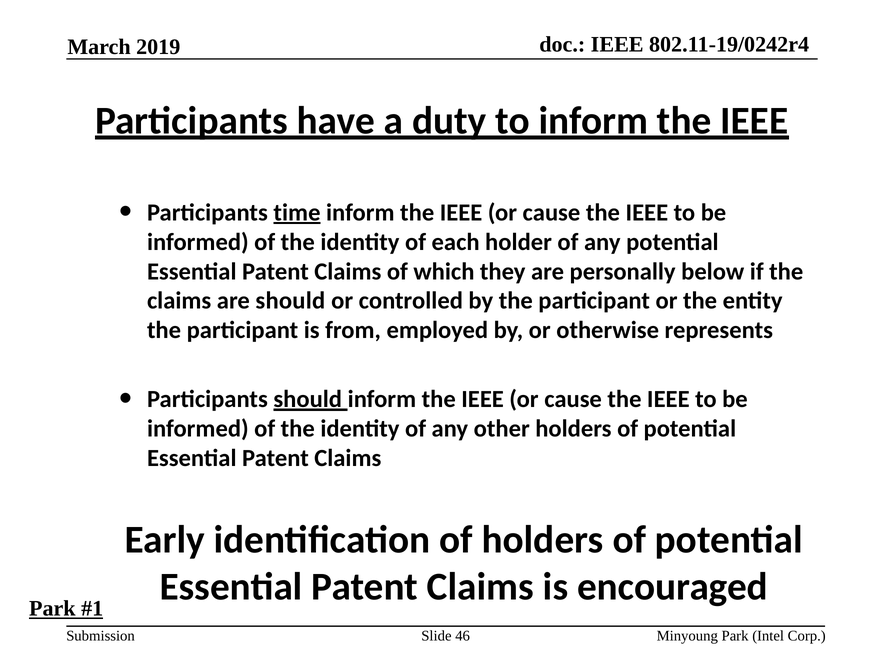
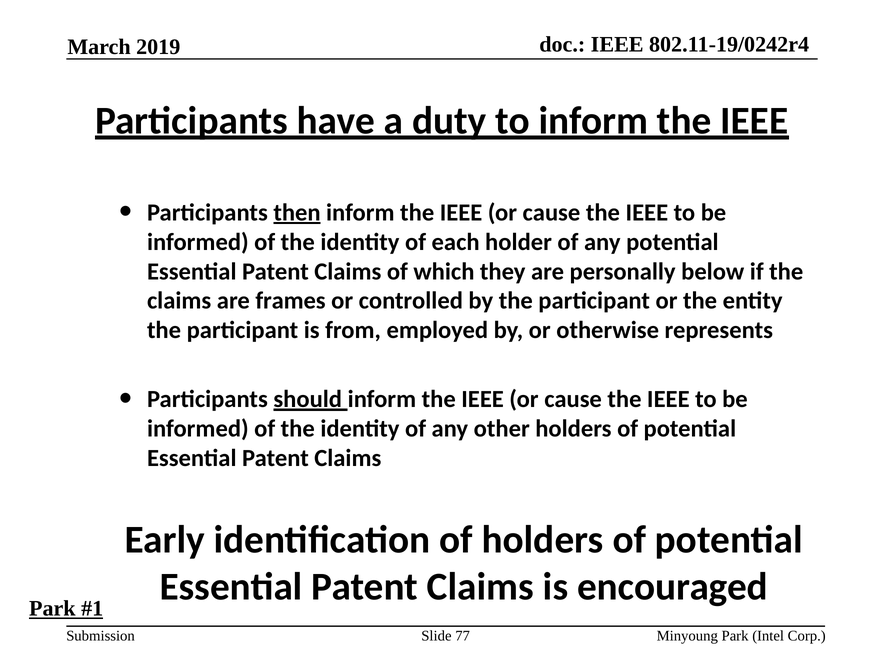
time: time -> then (297, 212)
are should: should -> frames (291, 301)
46: 46 -> 77 (463, 636)
